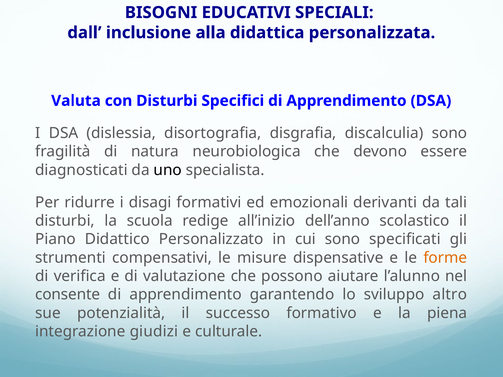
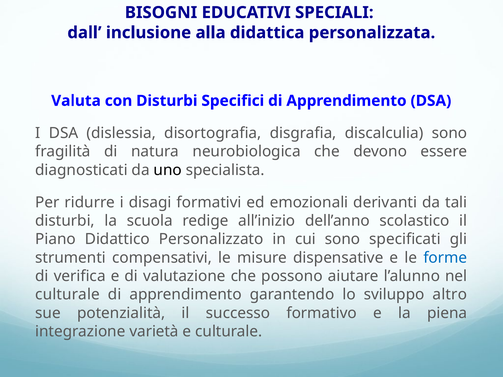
forme colour: orange -> blue (445, 258)
consente: consente -> culturale (68, 295)
giudizi: giudizi -> varietà (154, 332)
